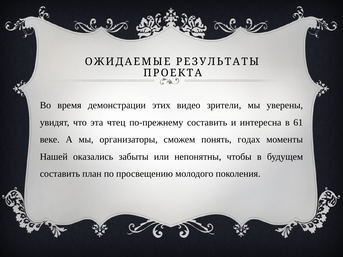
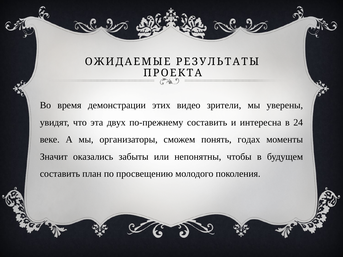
чтец: чтец -> двух (116, 122)
61: 61 -> 24 (298, 122)
Нашей: Нашей -> Значит (54, 157)
